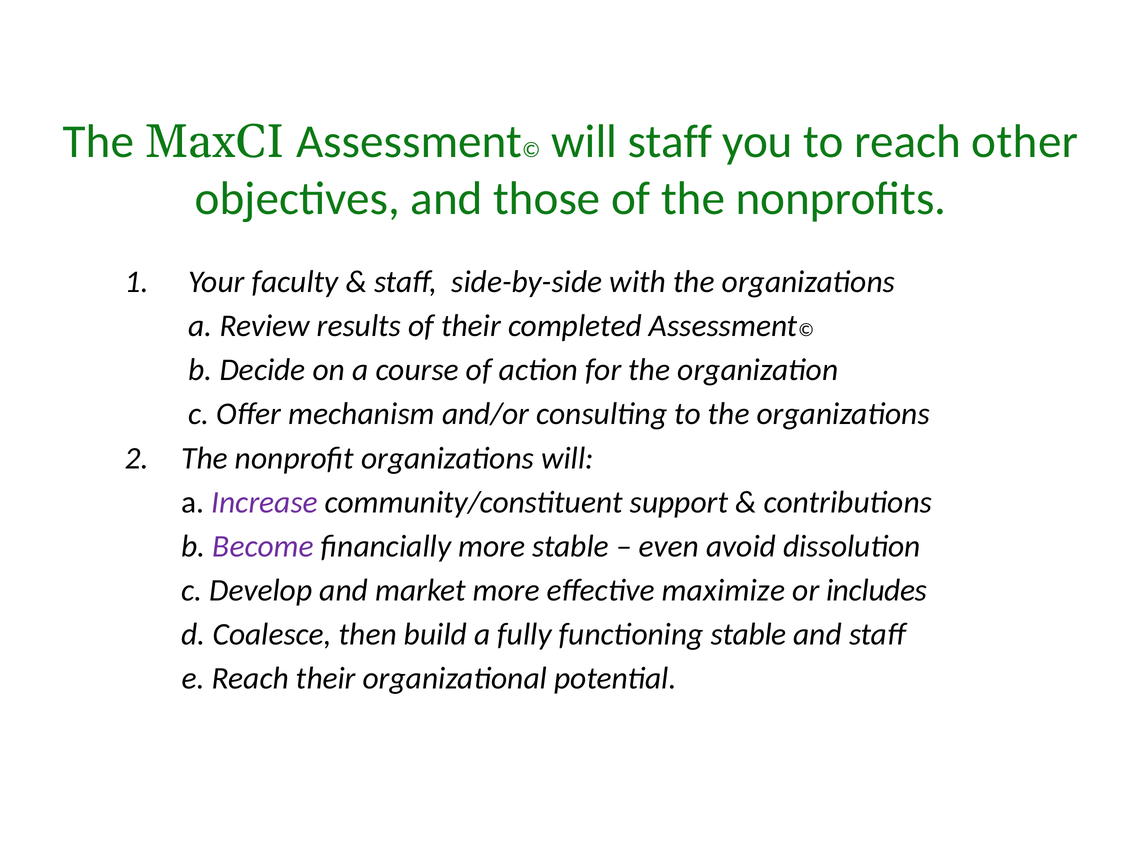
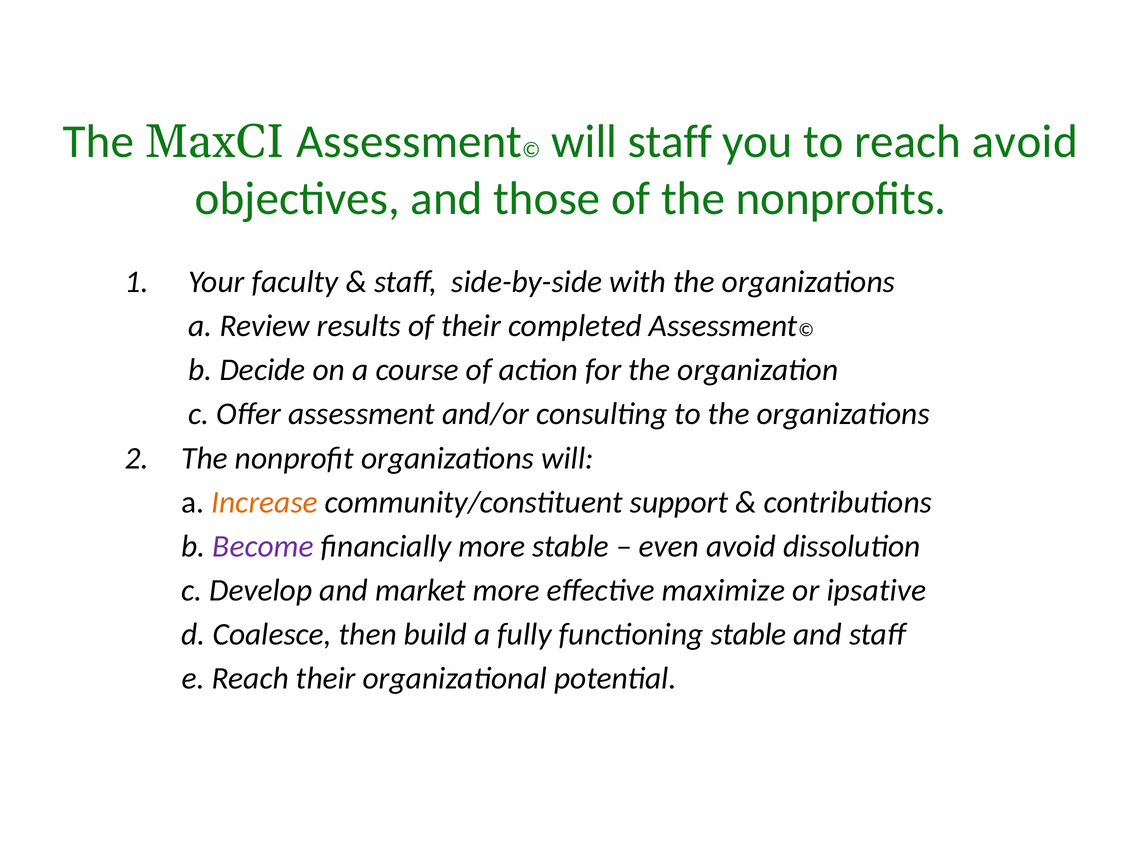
reach other: other -> avoid (1025, 141)
Offer mechanism: mechanism -> assessment (361, 414)
Increase colour: purple -> orange (265, 502)
includes: includes -> ipsative (876, 590)
